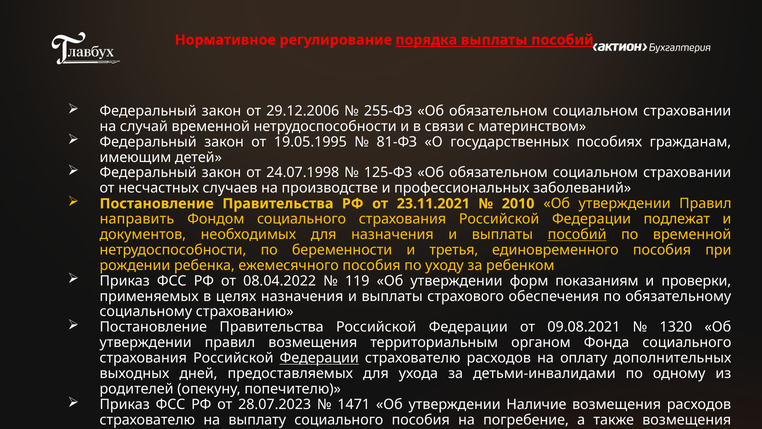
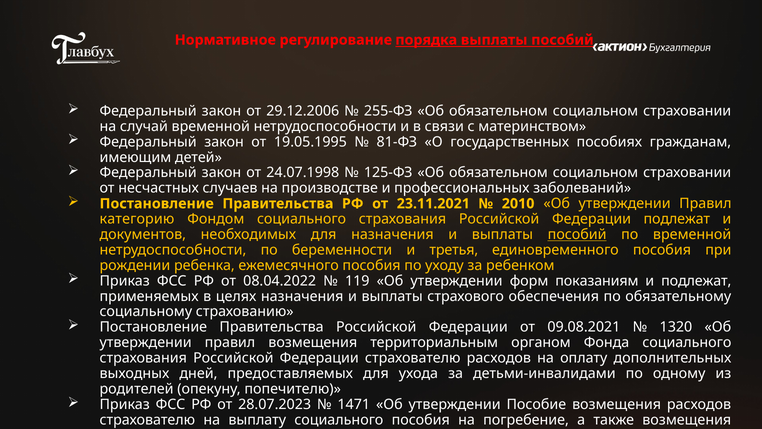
направить: направить -> категорию (137, 219)
и проверки: проверки -> подлежат (696, 281)
Федерации underline: present -> none (319, 358)
Наличие: Наличие -> Пособие (536, 404)
